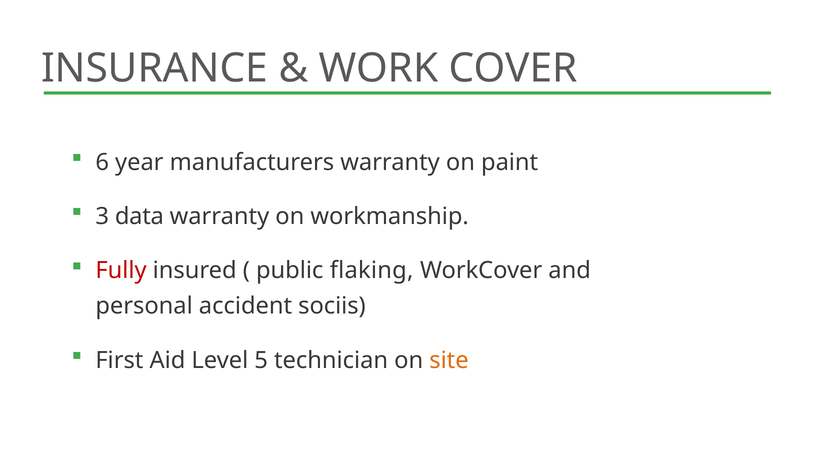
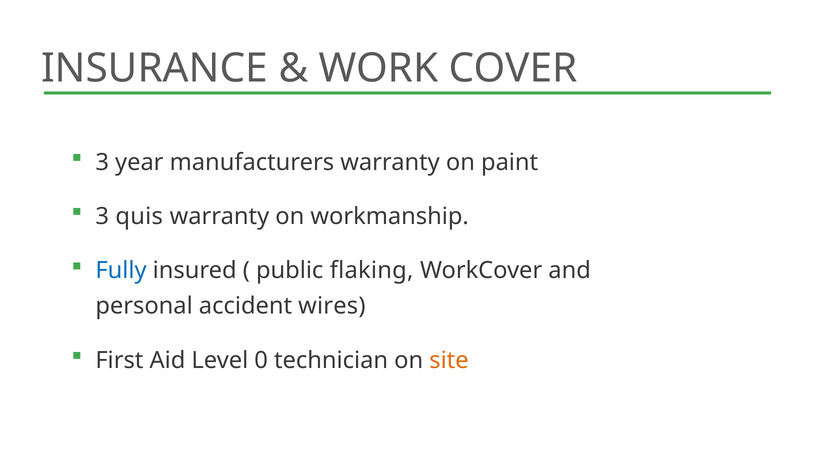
6: 6 -> 3 (102, 162)
data: data -> quis (139, 217)
Fully colour: red -> blue (121, 271)
sociis: sociis -> wires (332, 306)
5: 5 -> 0 (261, 360)
